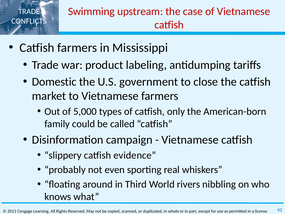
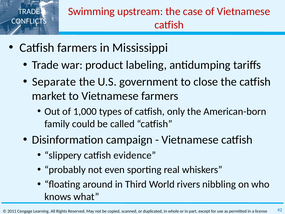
Domestic: Domestic -> Separate (54, 82)
5,000: 5,000 -> 1,000 (85, 111)
